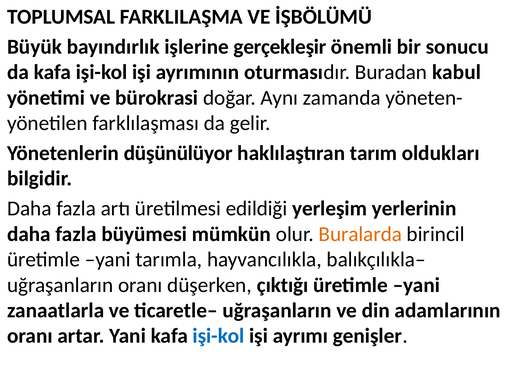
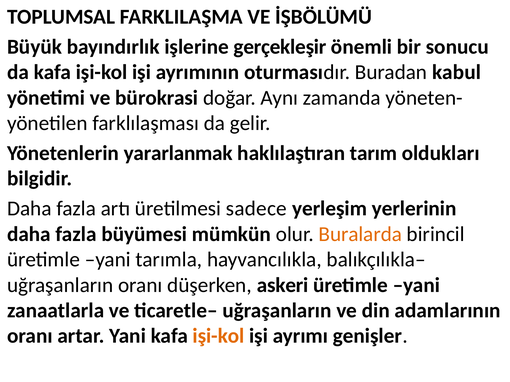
düşünülüyor: düşünülüyor -> yararlanmak (178, 153)
edildiği: edildiği -> sadece (256, 209)
çıktığı: çıktığı -> askeri (283, 285)
işi-kol colour: blue -> orange (219, 336)
